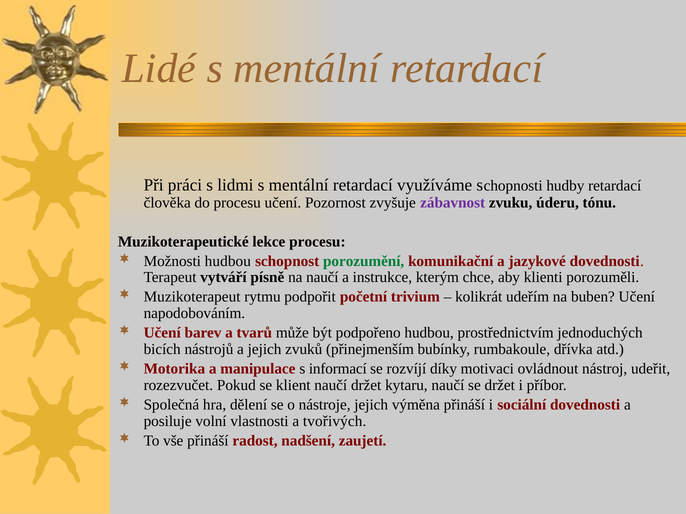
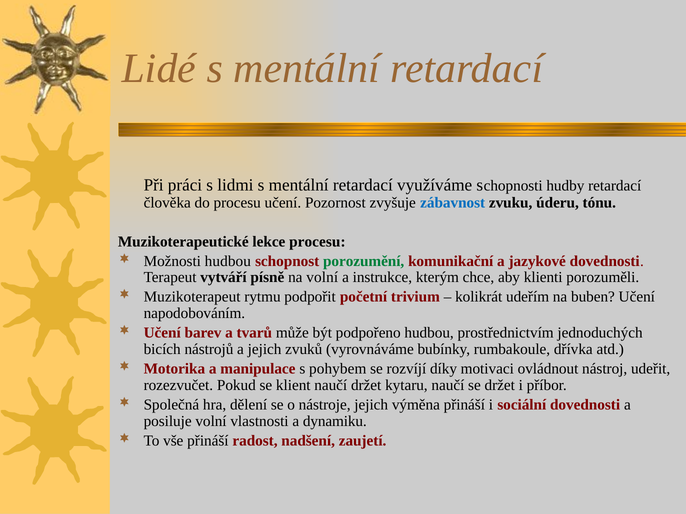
zábavnost colour: purple -> blue (453, 203)
na naučí: naučí -> volní (322, 278)
přinejmenším: přinejmenším -> vyrovnáváme (370, 350)
informací: informací -> pohybem (338, 369)
tvořivých: tvořivých -> dynamiku (335, 421)
